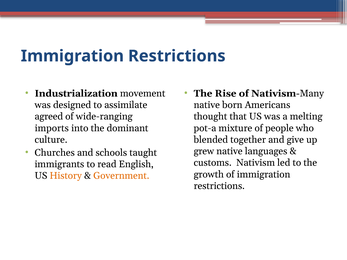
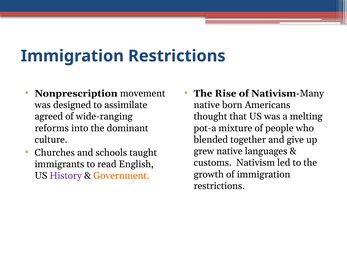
Industrialization: Industrialization -> Nonprescription (76, 94)
imports: imports -> reforms (52, 128)
History colour: orange -> purple (66, 176)
